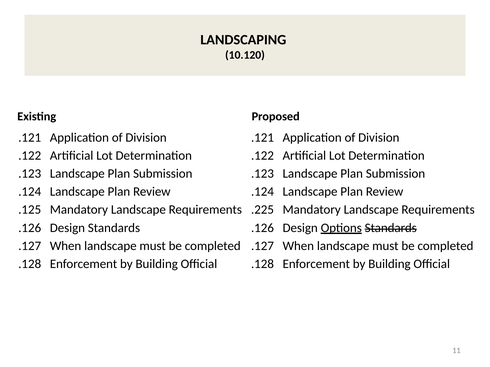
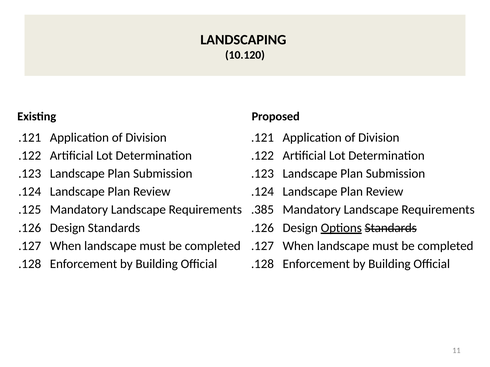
.225: .225 -> .385 (262, 210)
